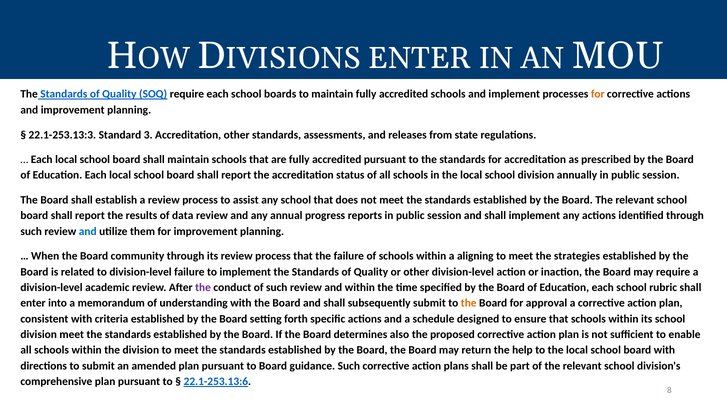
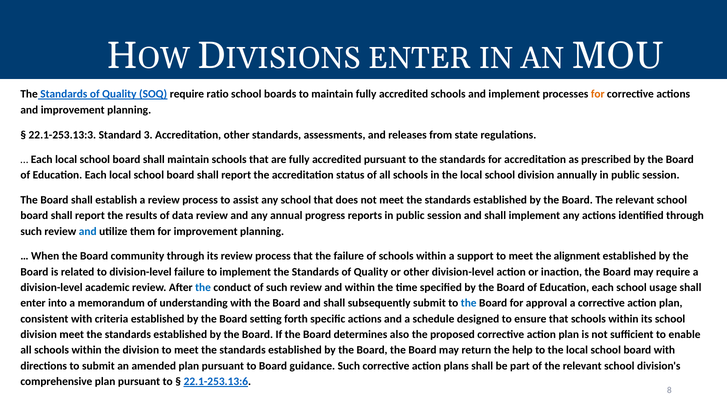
require each: each -> ratio (218, 94)
aligning: aligning -> support (475, 256)
strategies: strategies -> alignment (577, 256)
the colour: purple -> blue (203, 287)
rubric: rubric -> usage (663, 287)
the colour: orange -> blue (469, 303)
